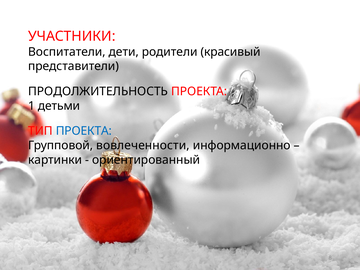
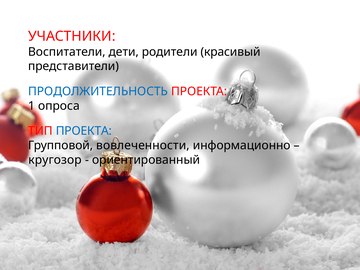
ПРОДОЛЖИТЕЛЬНОСТЬ colour: black -> blue (98, 91)
детьми: детьми -> опроса (59, 106)
картинки: картинки -> кругозор (55, 160)
